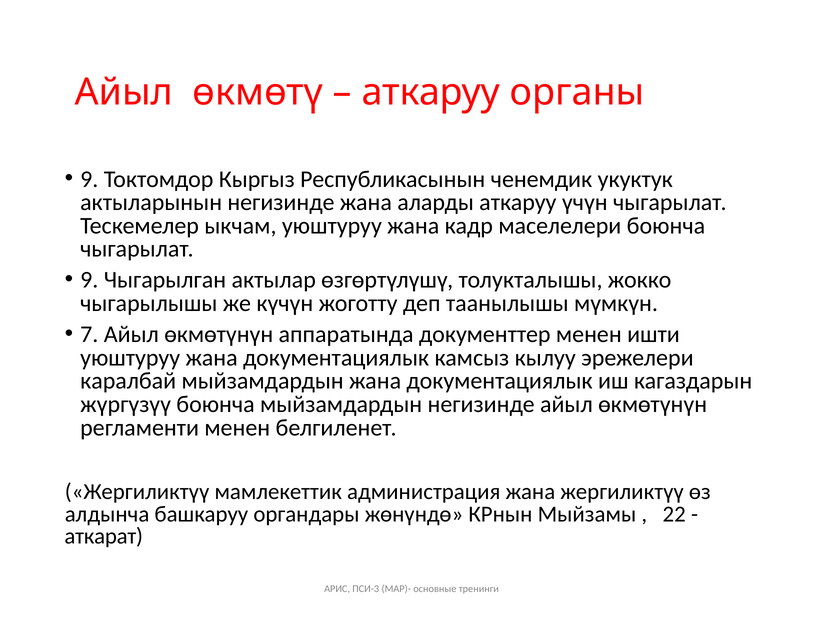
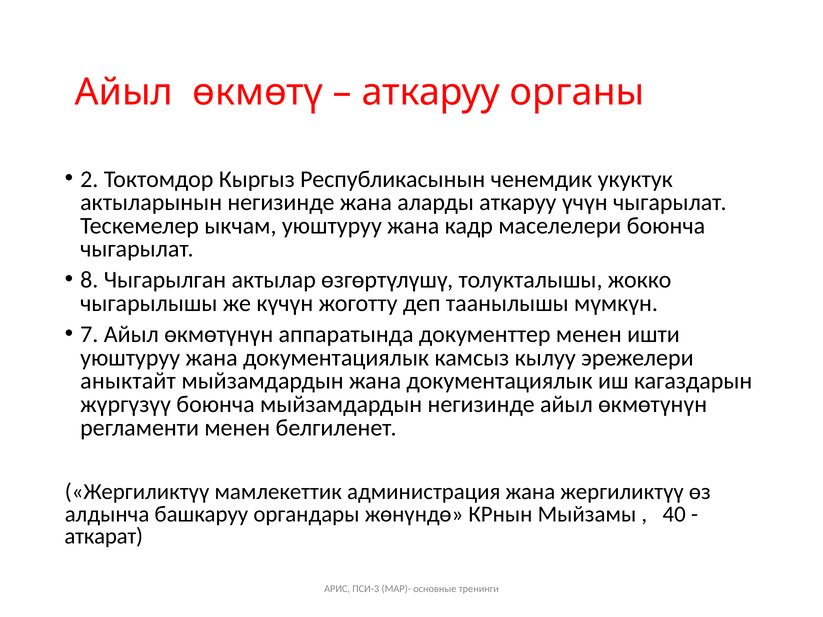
9: 9 -> 2 (89, 179)
9: 9 -> 8 (89, 280)
каралбай: каралбай -> аныктайт (128, 381)
22: 22 -> 40 (674, 514)
